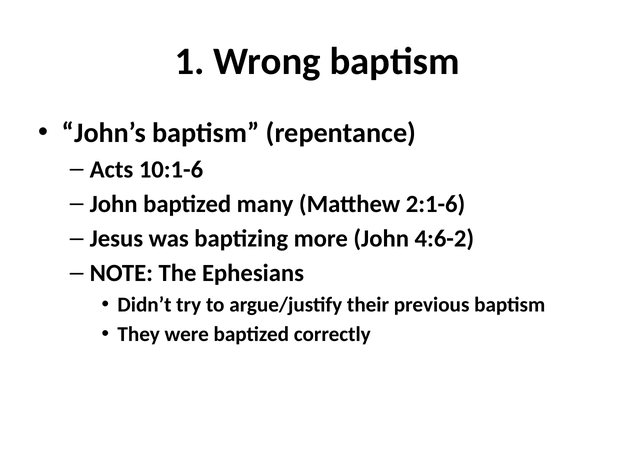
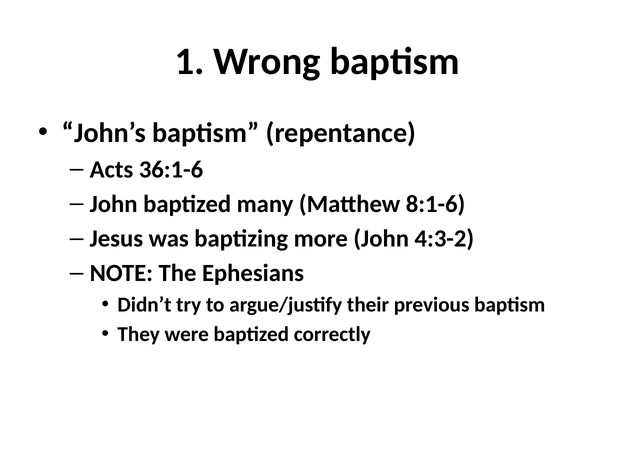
10:1-6: 10:1-6 -> 36:1-6 (171, 170)
2:1-6: 2:1-6 -> 8:1-6 (436, 204)
4:6-2: 4:6-2 -> 4:3-2 (444, 239)
